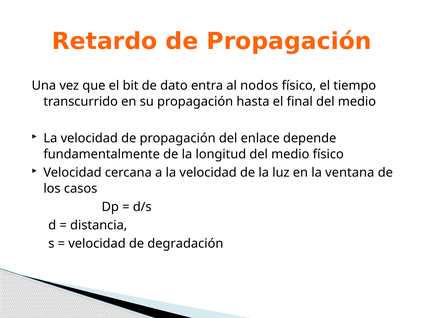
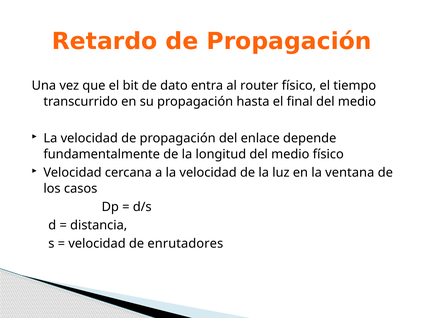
nodos: nodos -> router (259, 86)
degradación: degradación -> enrutadores (185, 244)
